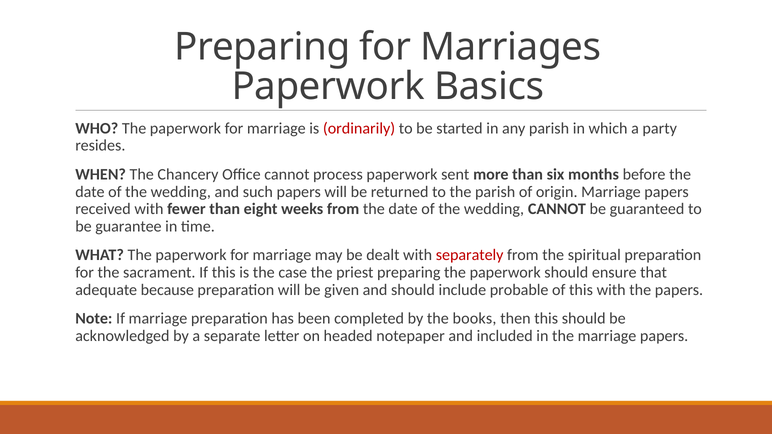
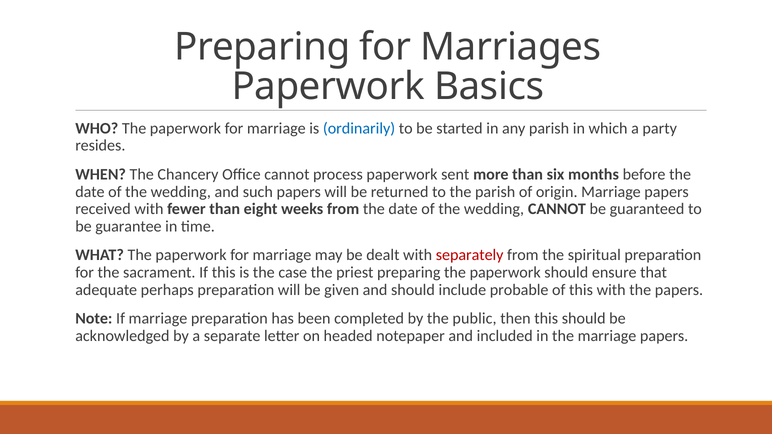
ordinarily colour: red -> blue (359, 128)
because: because -> perhaps (167, 290)
books: books -> public (475, 319)
